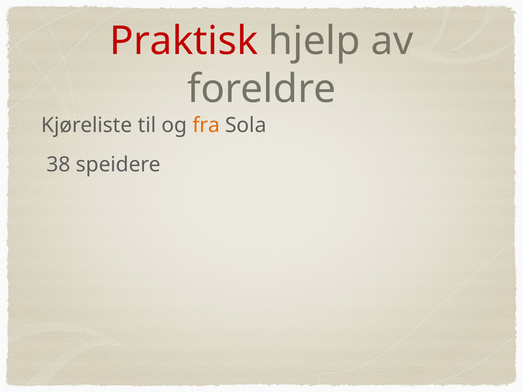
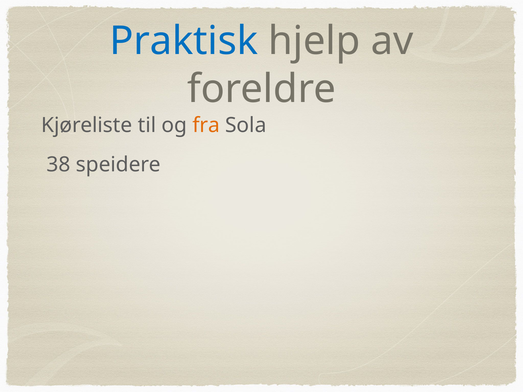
Praktisk colour: red -> blue (184, 41)
